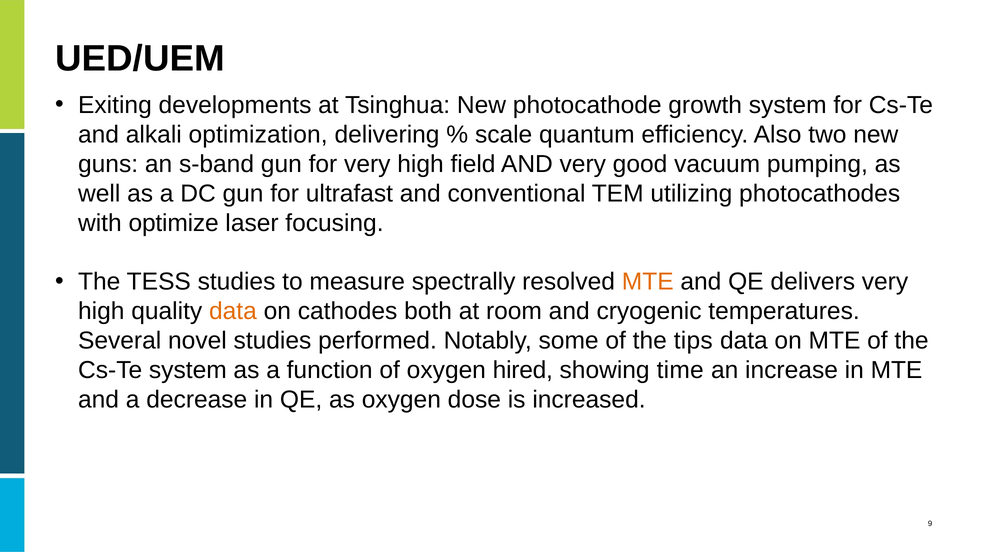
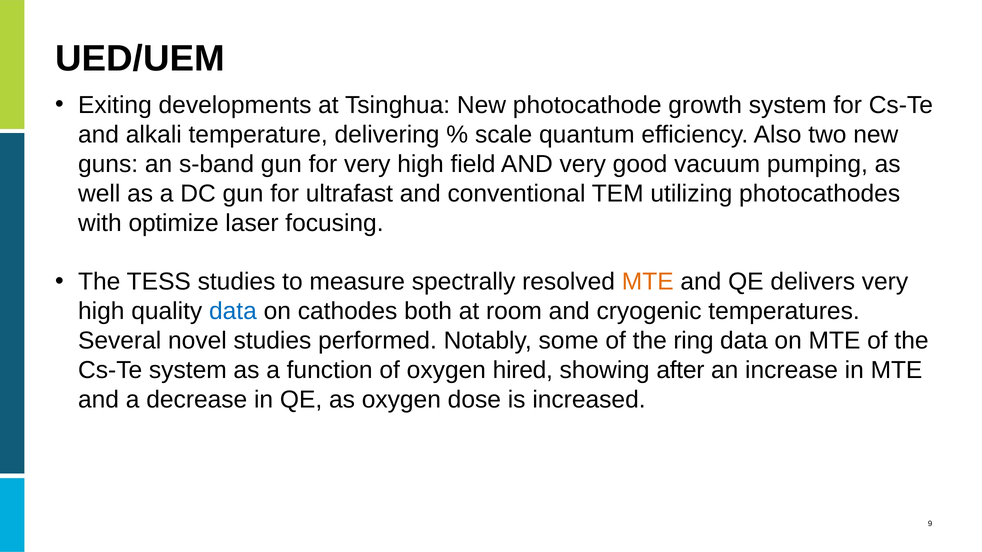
optimization: optimization -> temperature (258, 135)
data colour: orange -> blue (233, 312)
tips: tips -> ring (694, 341)
time: time -> after (680, 370)
